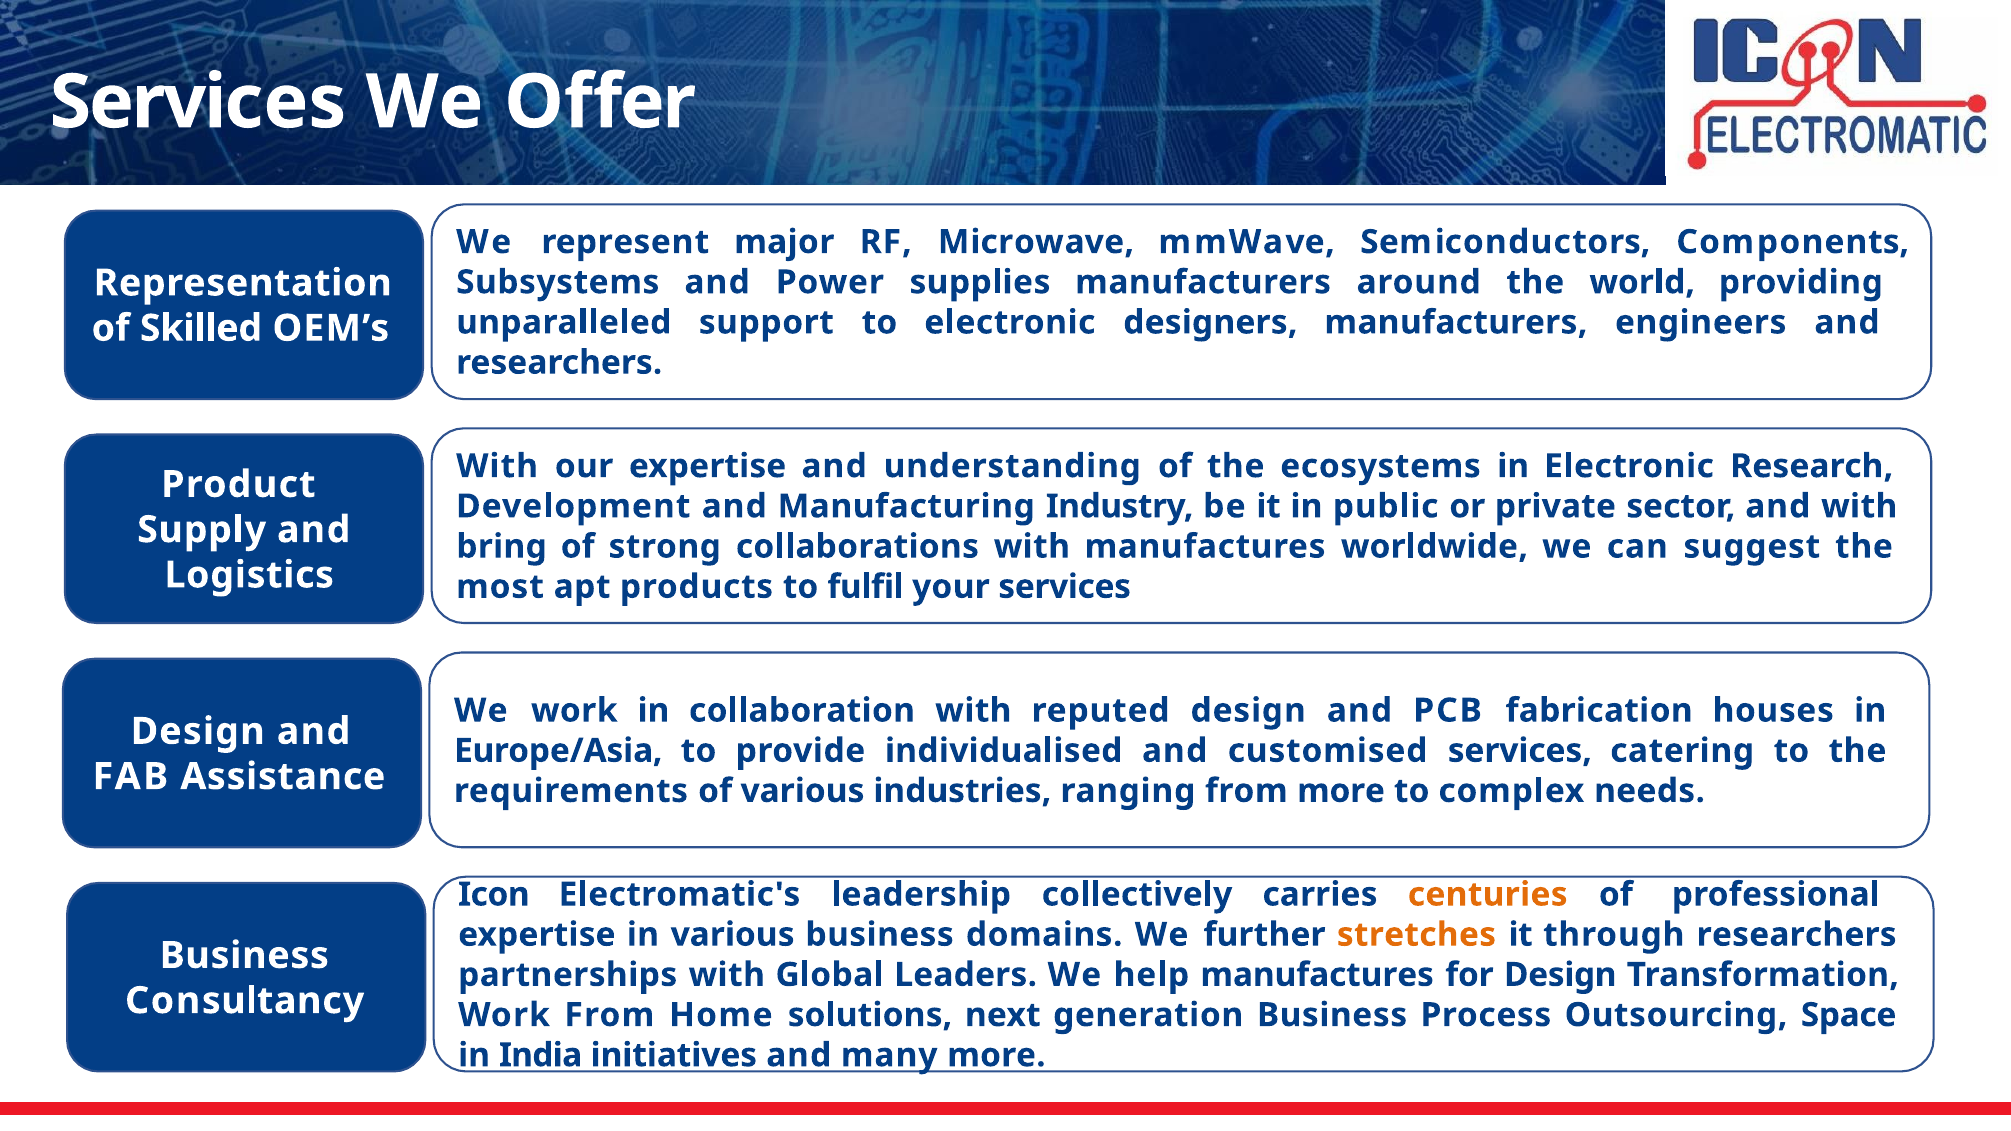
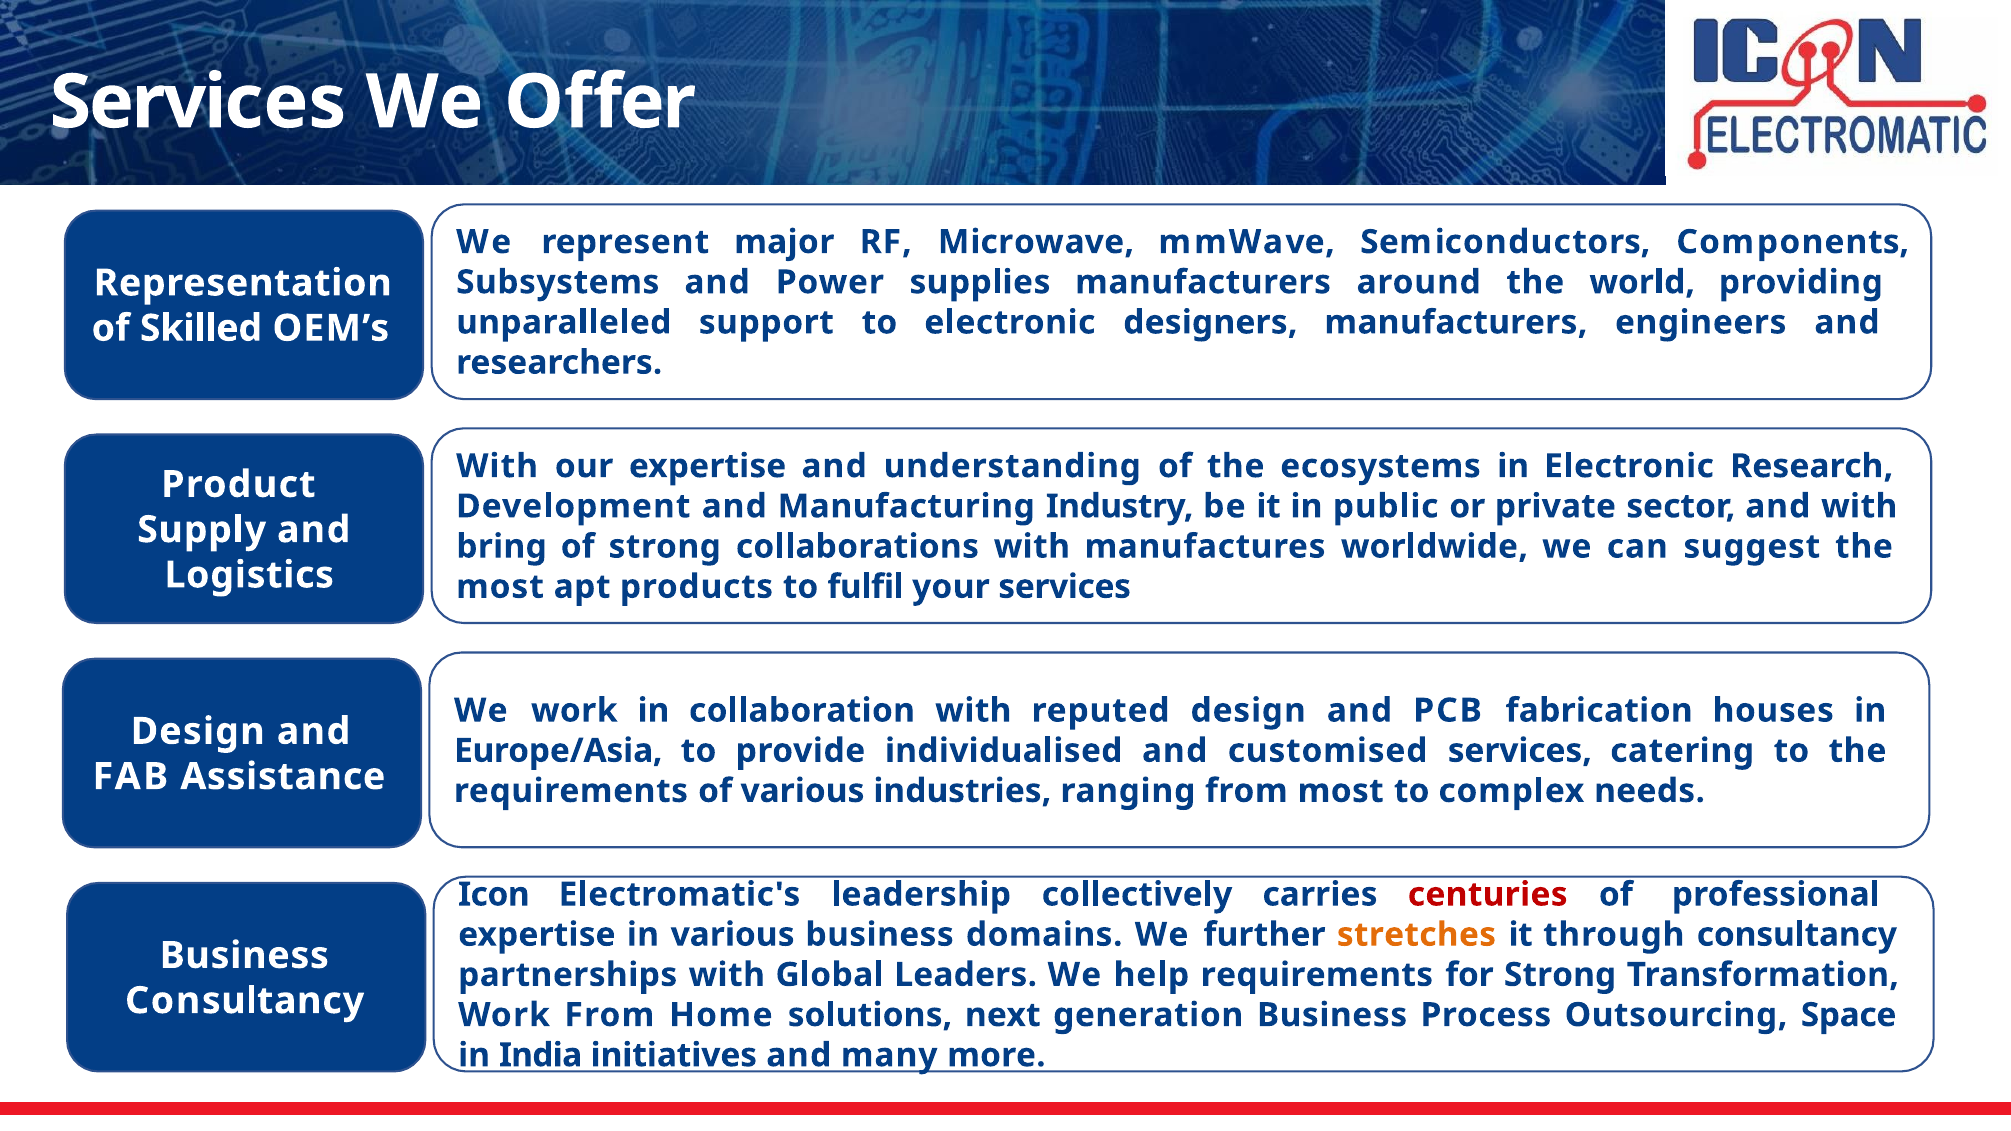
from more: more -> most (1341, 791)
centuries colour: orange -> red (1488, 895)
through researchers: researchers -> consultancy (1797, 935)
help manufactures: manufactures -> requirements (1317, 975)
for Design: Design -> Strong (1560, 975)
